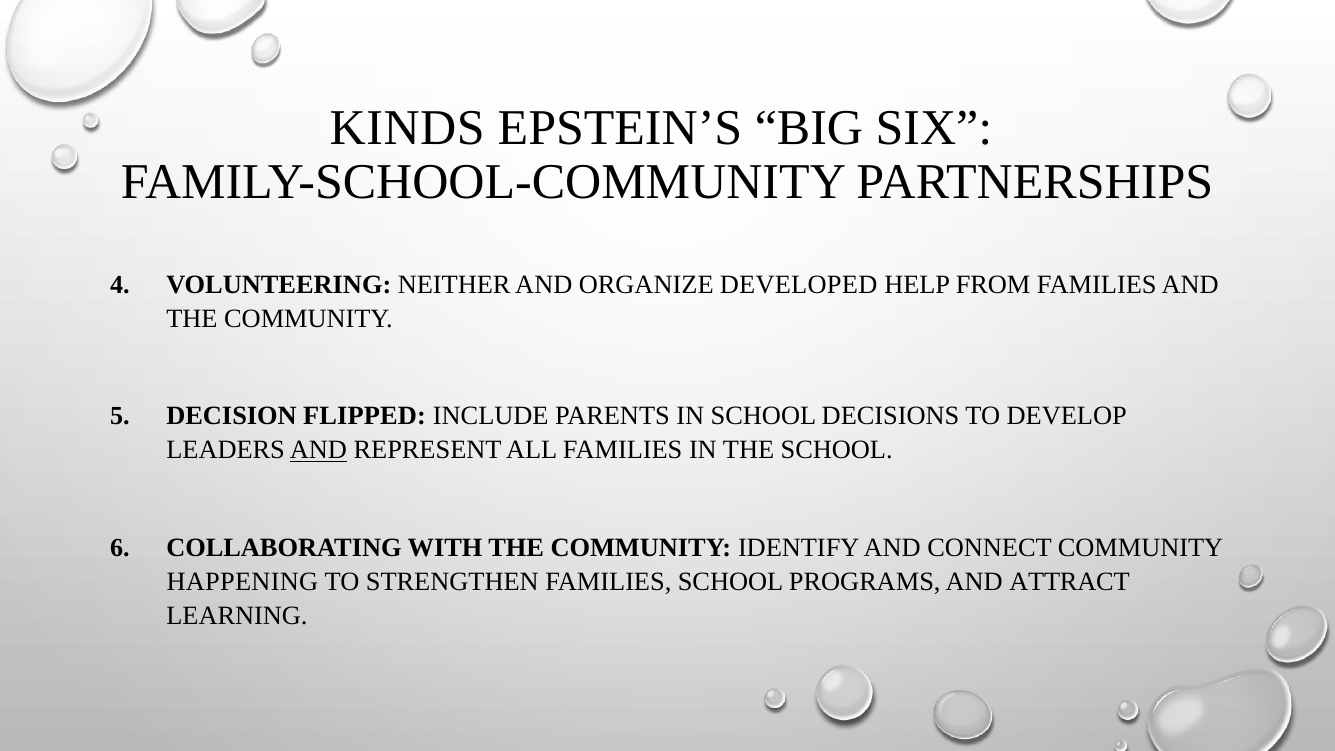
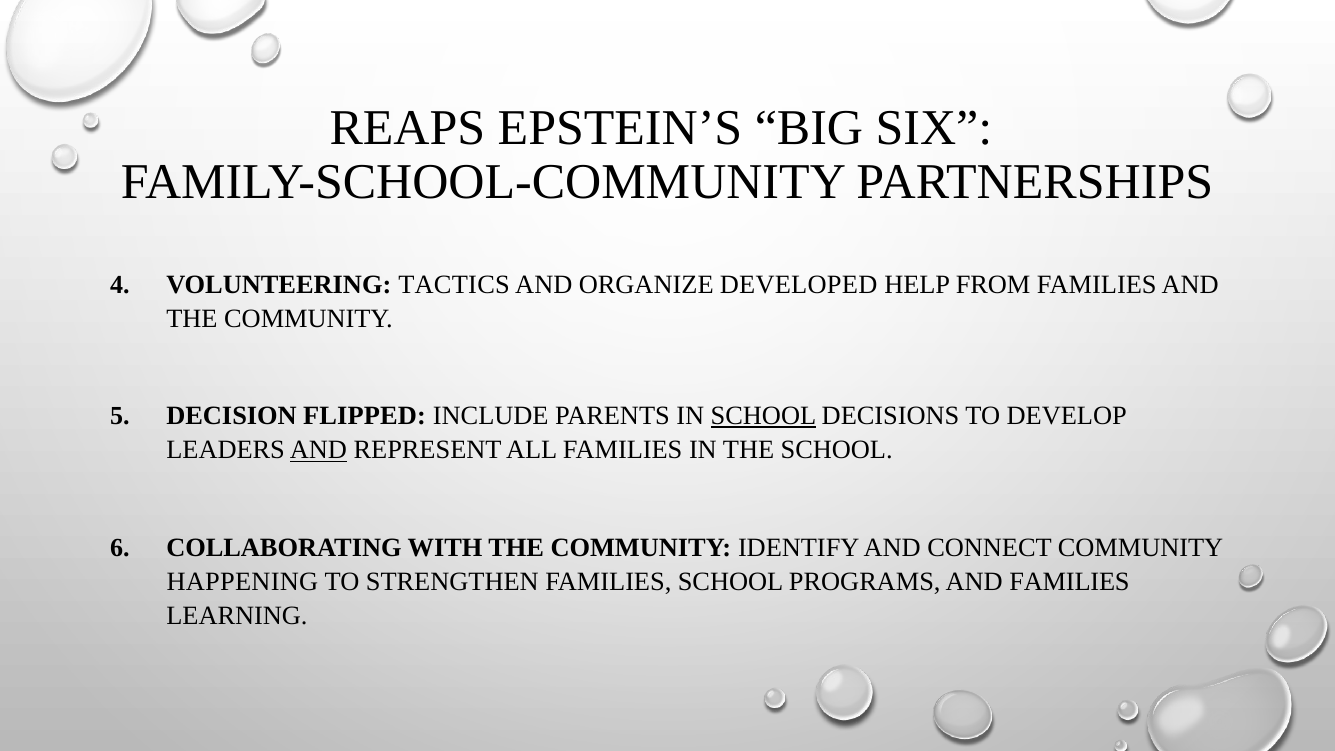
KINDS: KINDS -> REAPS (407, 128)
NEITHER: NEITHER -> TACTICS (454, 284)
SCHOOL underline: none -> present (763, 416)
AND ATTRACT: ATTRACT -> FAMILIES (1069, 581)
